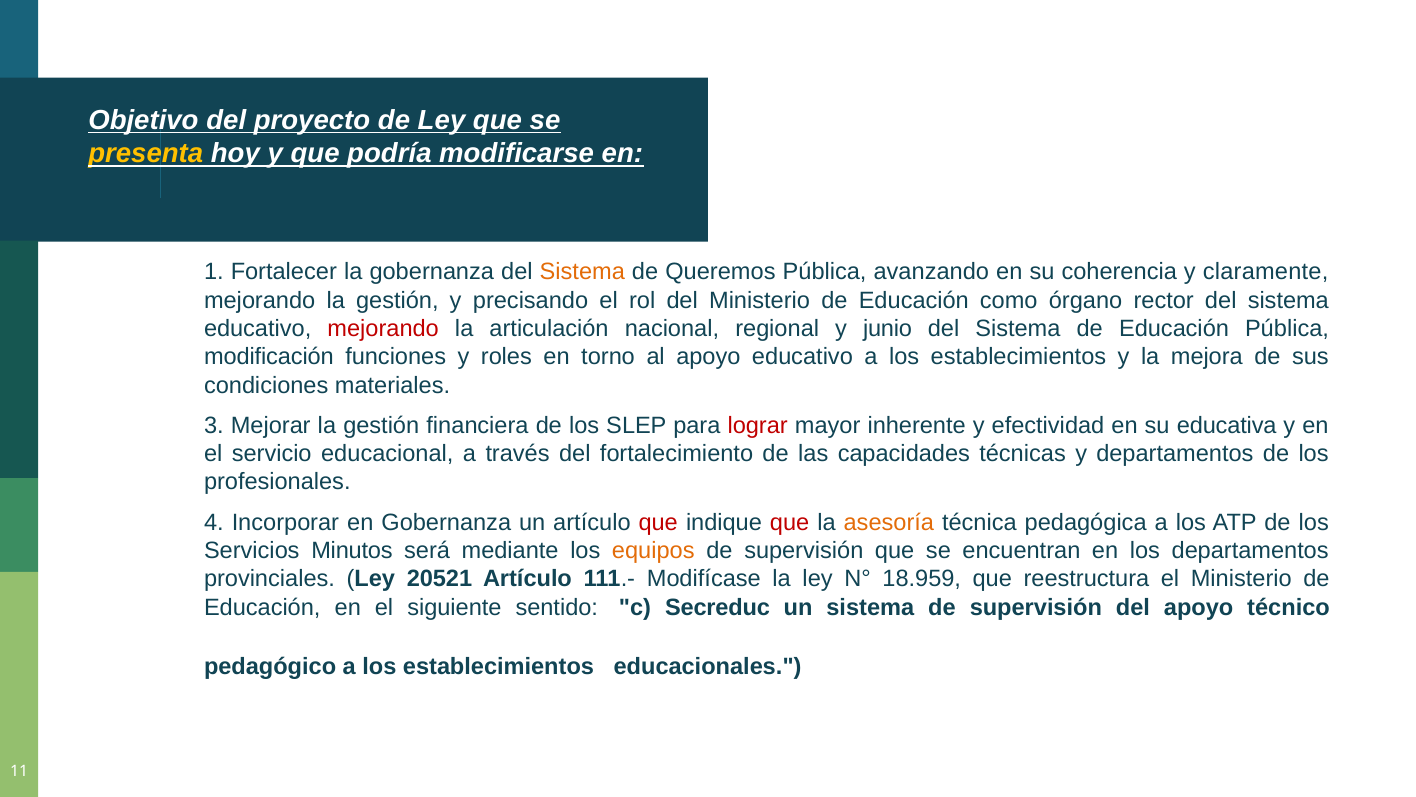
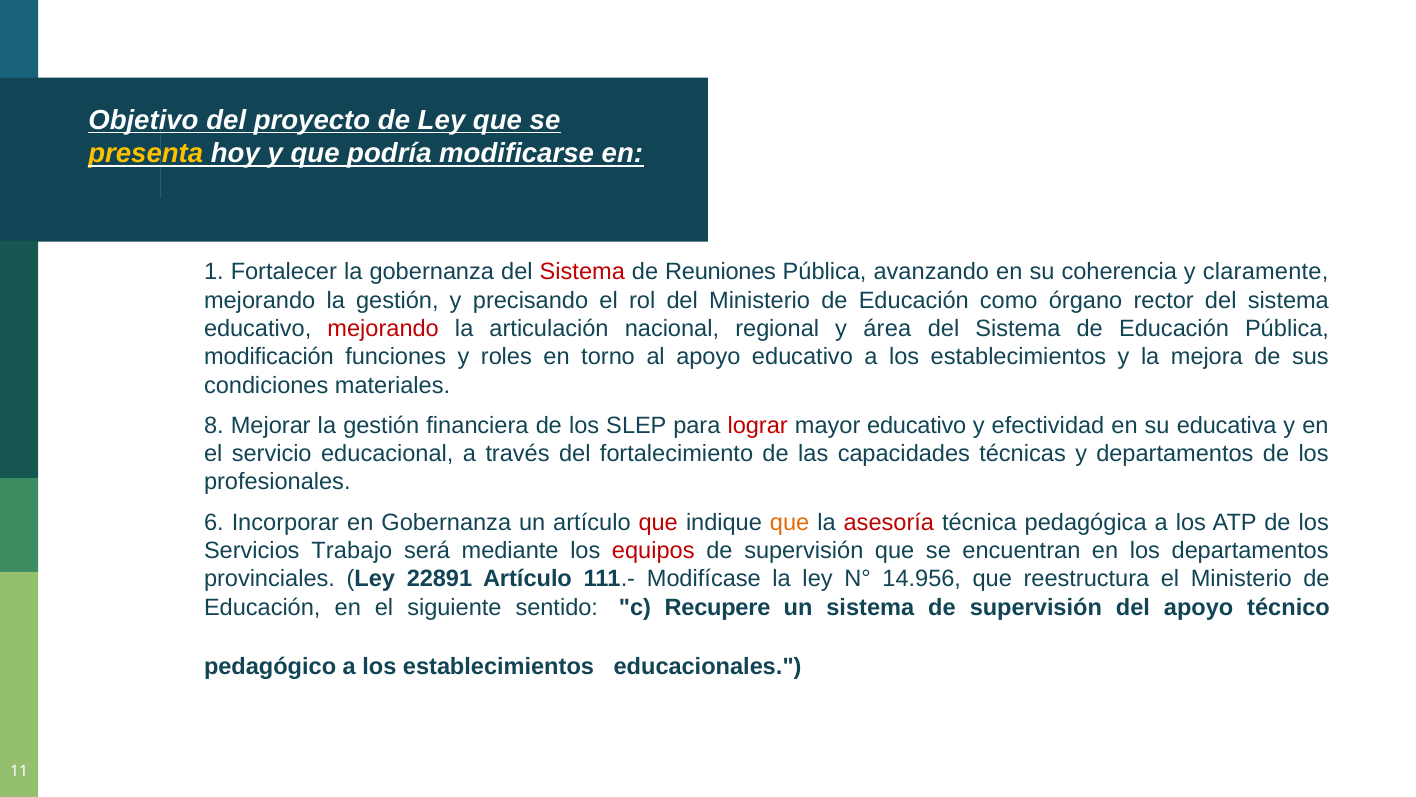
Sistema colour: orange -> red (582, 272)
Queremos: Queremos -> Reuniones (721, 272)
junio: junio -> área (887, 328)
3: 3 -> 8 (214, 425)
mayor inherente: inherente -> educativo (917, 425)
4: 4 -> 6 (214, 522)
que colour: red -> orange (790, 522)
asesoría colour: orange -> red (889, 522)
Minutos: Minutos -> Trabajo (352, 550)
equipos colour: orange -> red (653, 550)
20521: 20521 -> 22891 (439, 579)
18.959: 18.959 -> 14.956 (922, 579)
Secreduc: Secreduc -> Recupere (717, 607)
